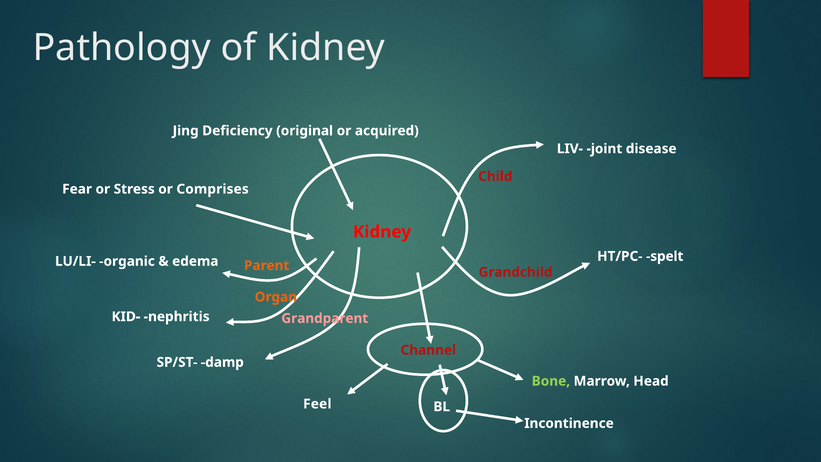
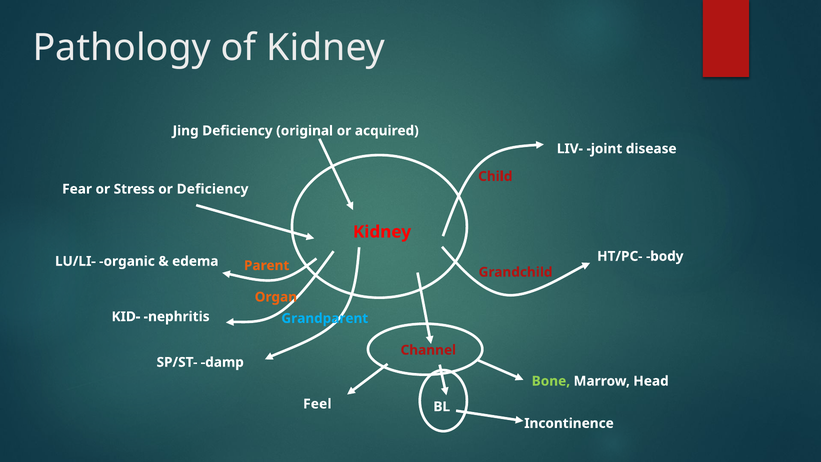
or Comprises: Comprises -> Deficiency (213, 189)
spelt: spelt -> body (665, 256)
Grandparent colour: pink -> light blue (325, 318)
